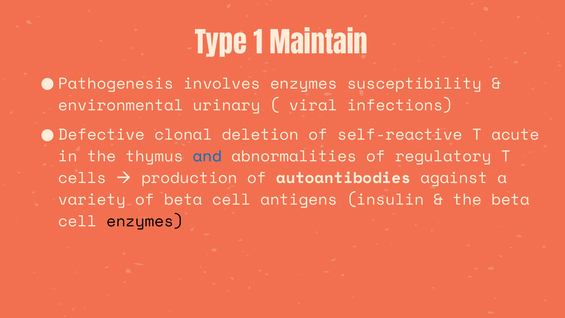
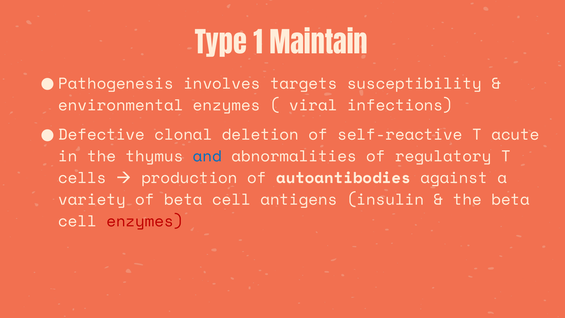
involves enzymes: enzymes -> targets (304, 83)
environmental urinary: urinary -> enzymes (227, 105)
enzymes colour: black -> red (145, 221)
